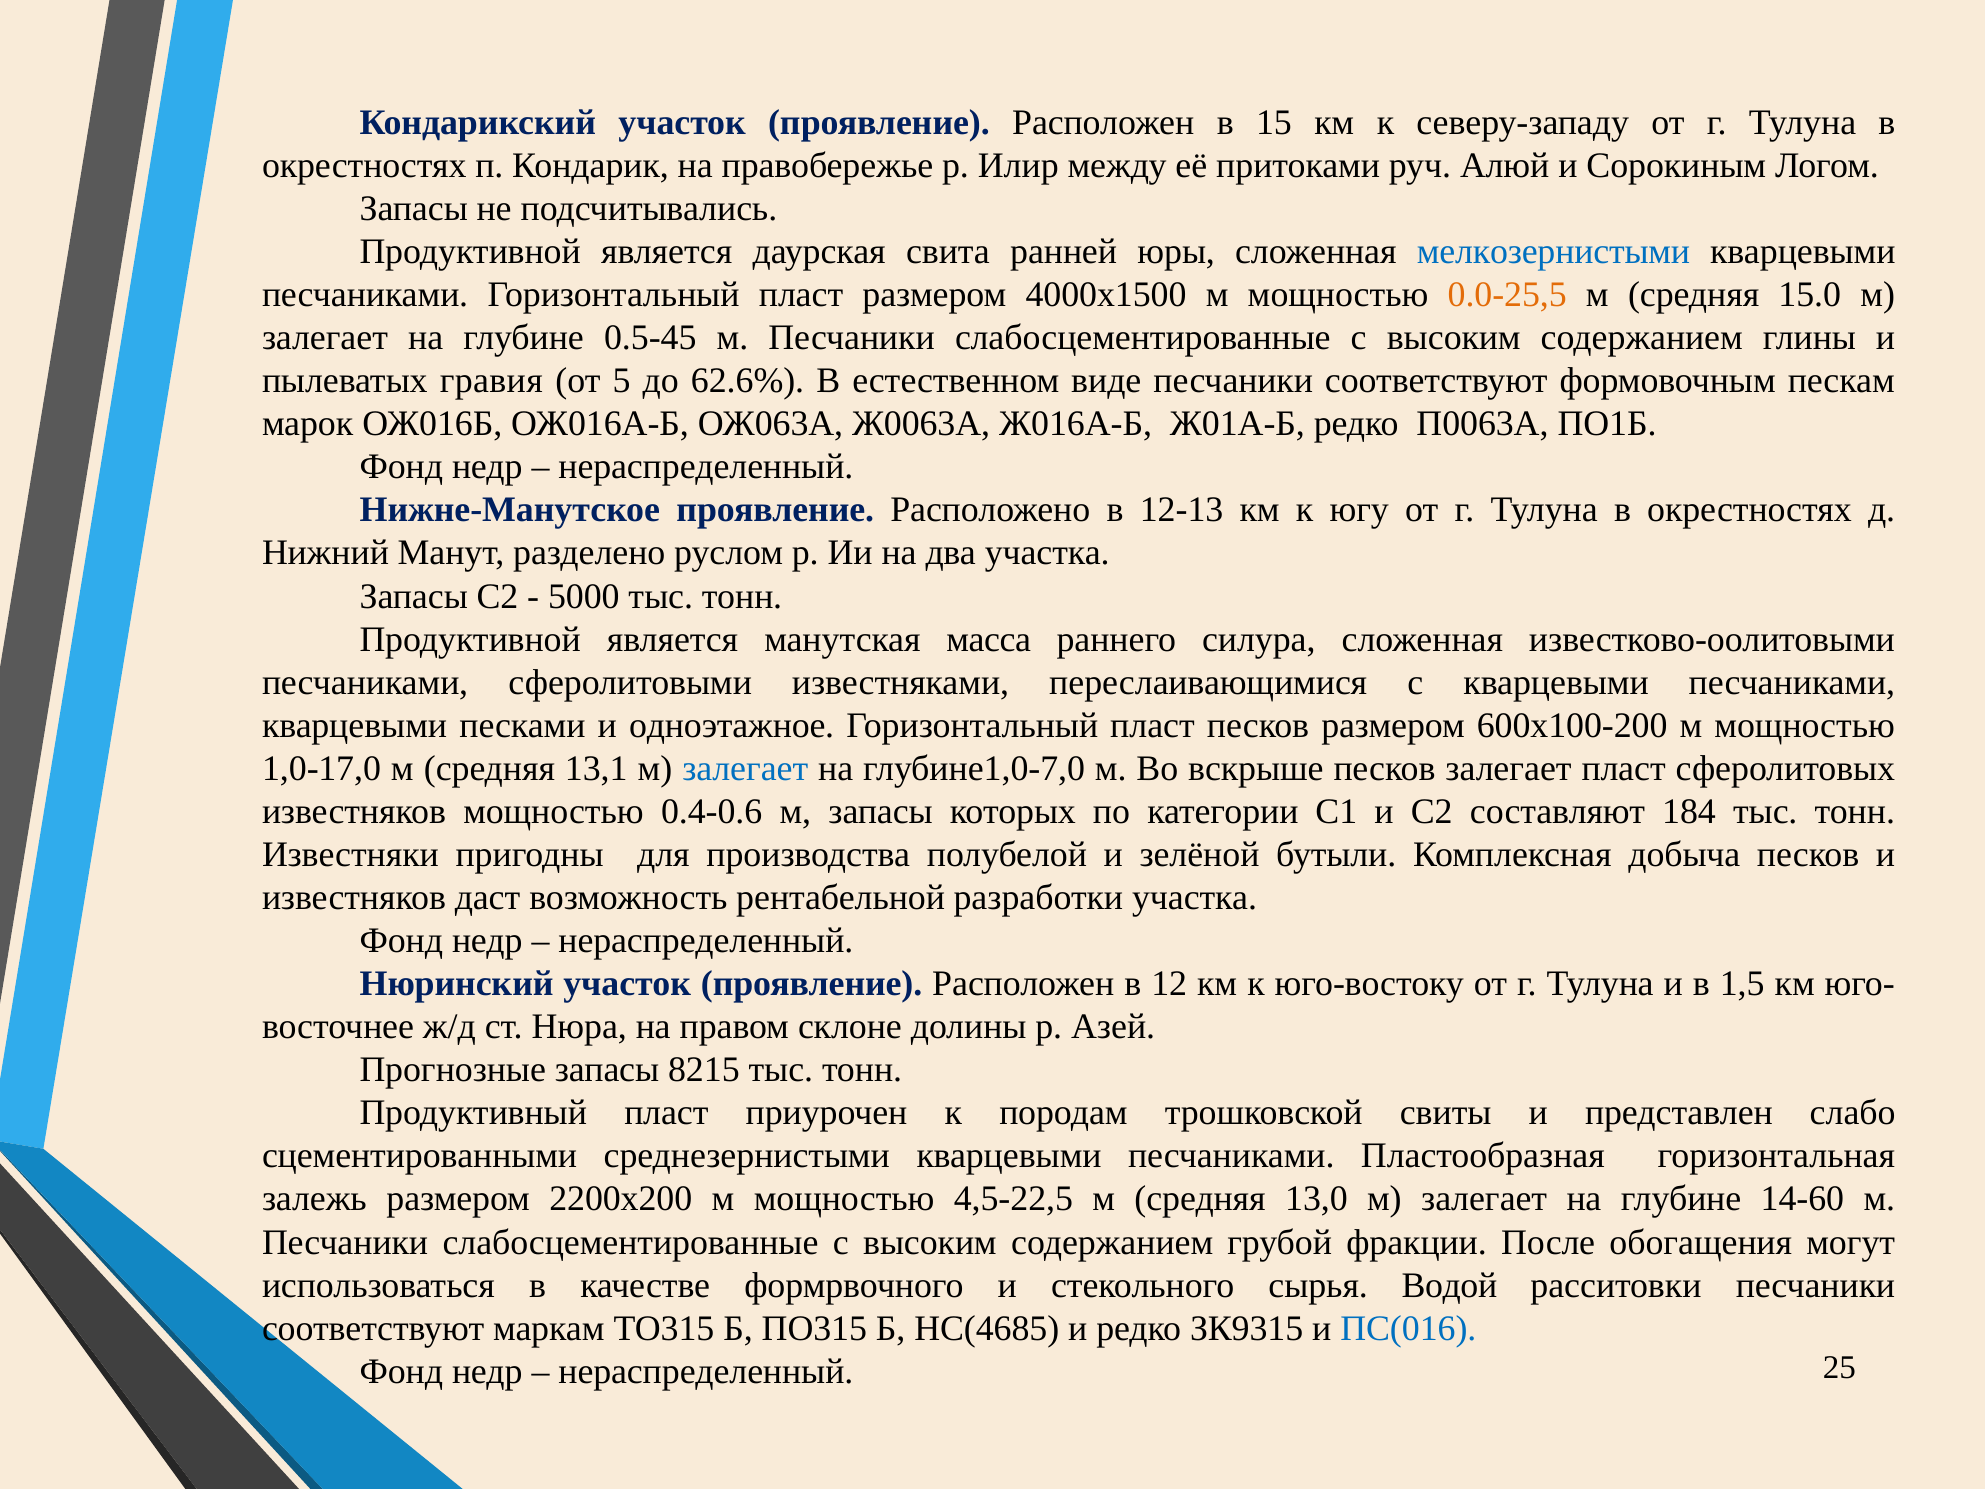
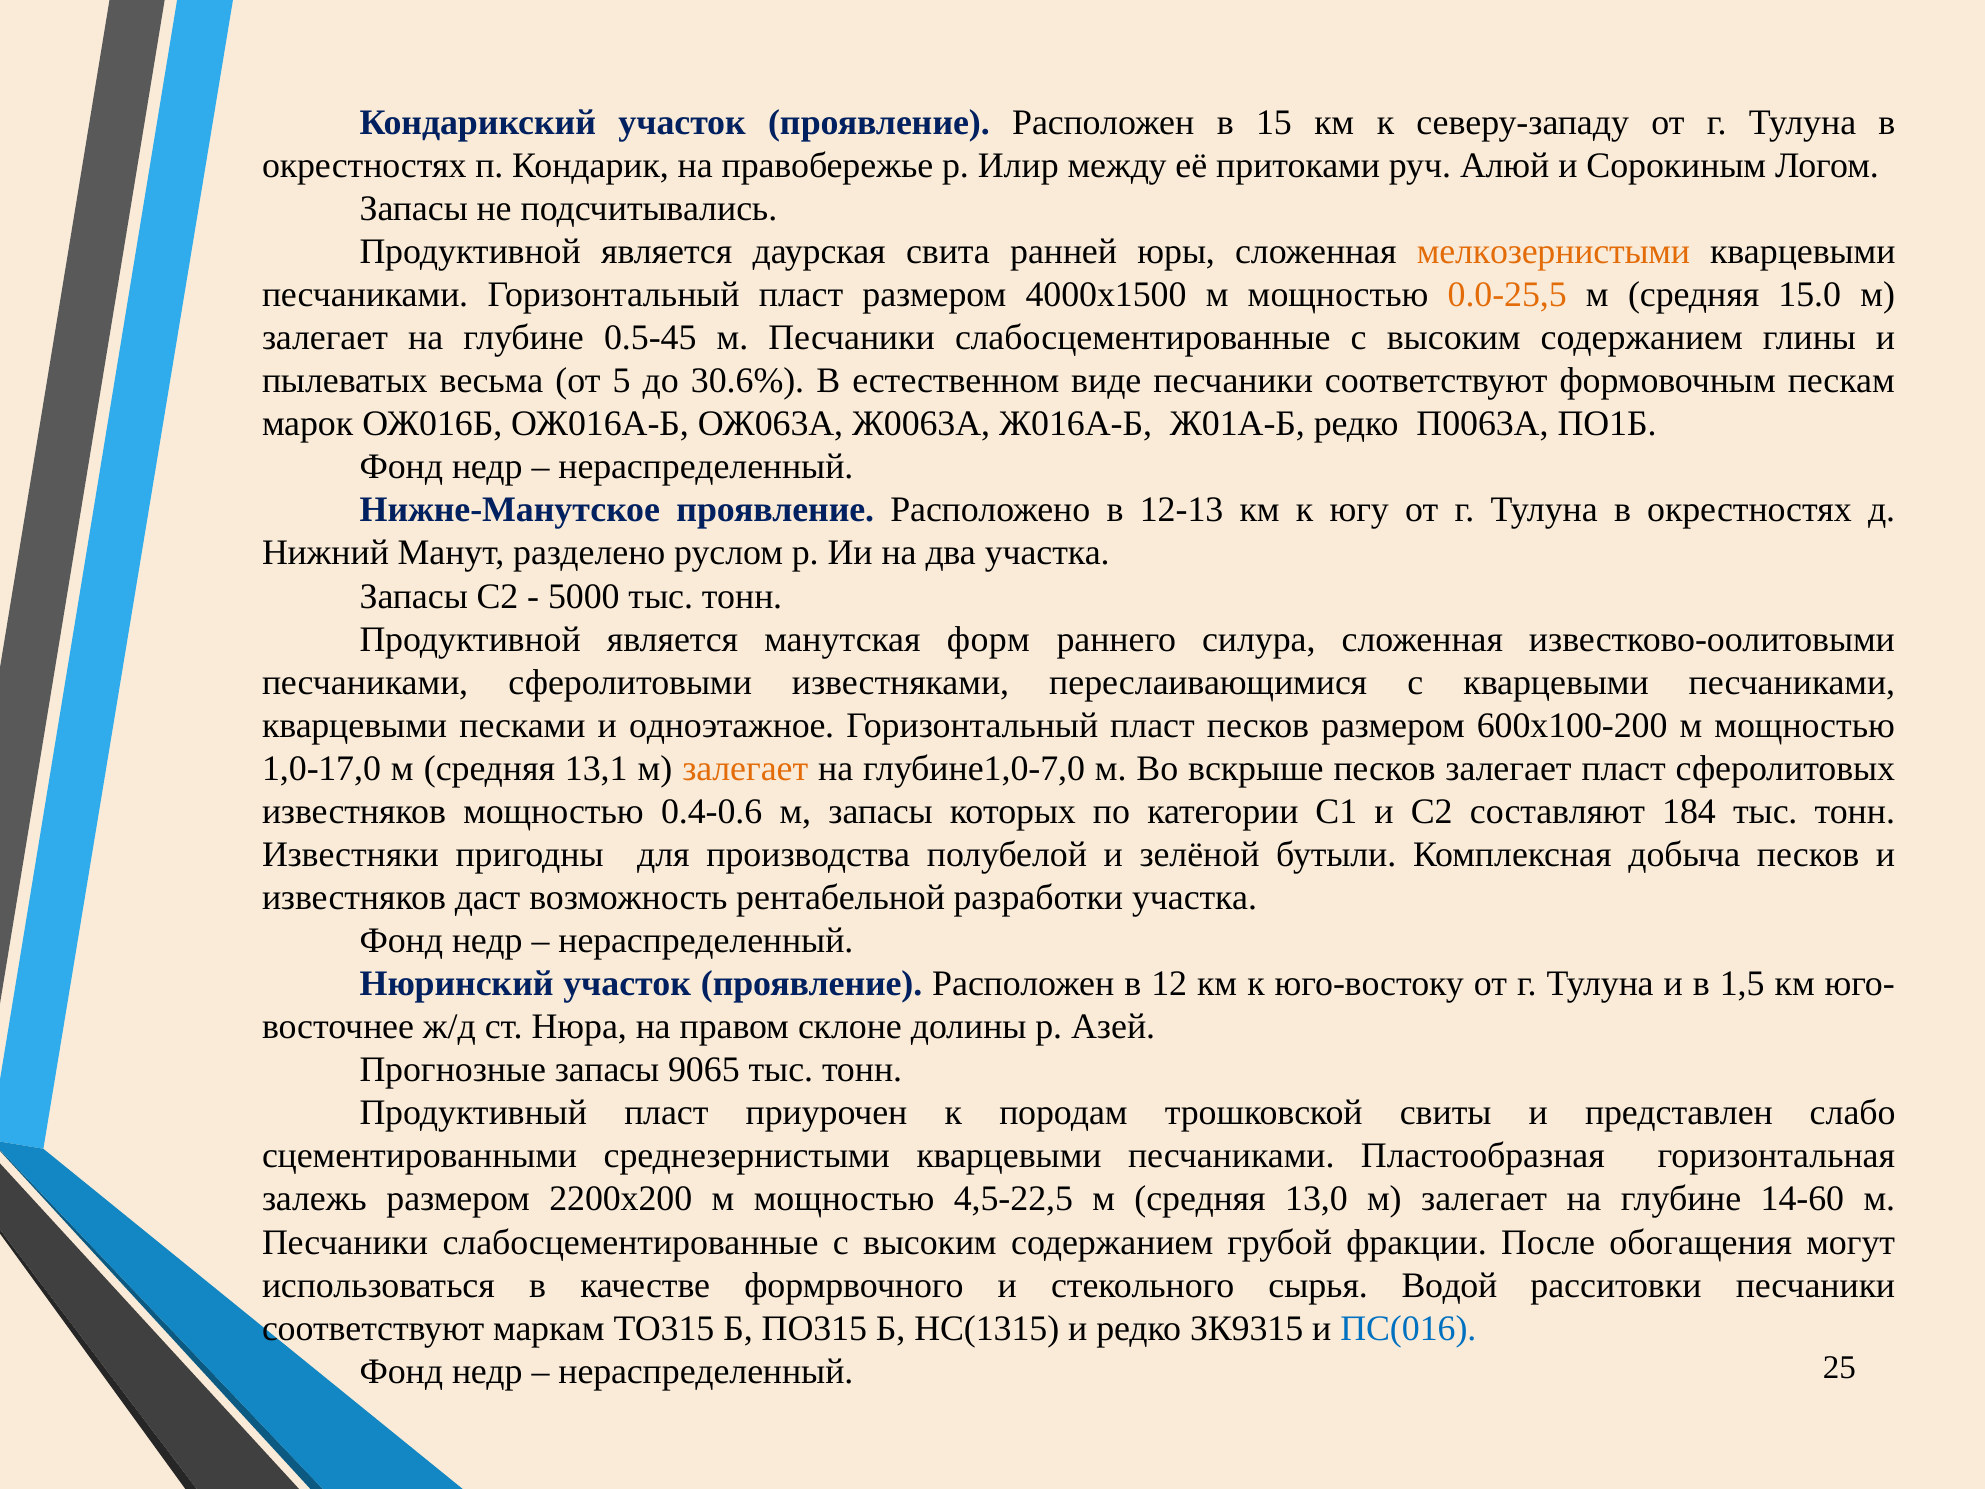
мелкозернистыми colour: blue -> orange (1553, 252)
гравия: гравия -> весьма (491, 381)
62.6%: 62.6% -> 30.6% (748, 381)
масса: масса -> форм (988, 639)
залегает colour: blue -> orange (745, 768)
8215: 8215 -> 9065 (704, 1070)
НС(4685: НС(4685 -> НС(1315 (987, 1328)
